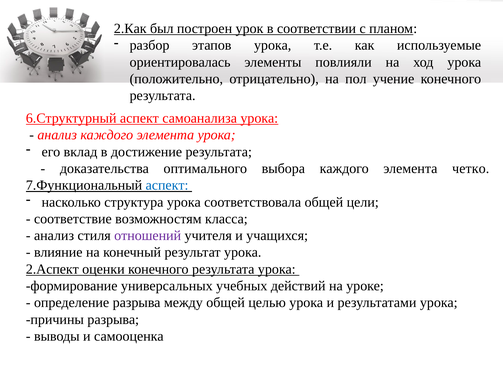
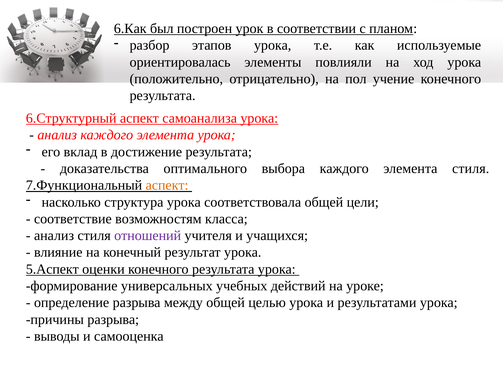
2.Как: 2.Как -> 6.Как (130, 29)
элемента четко: четко -> стиля (471, 169)
аспект colour: blue -> orange (167, 185)
2.Аспект: 2.Аспект -> 5.Аспект (52, 269)
